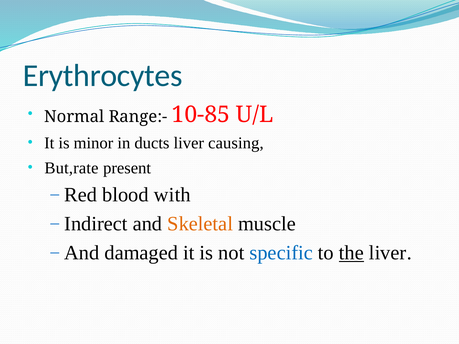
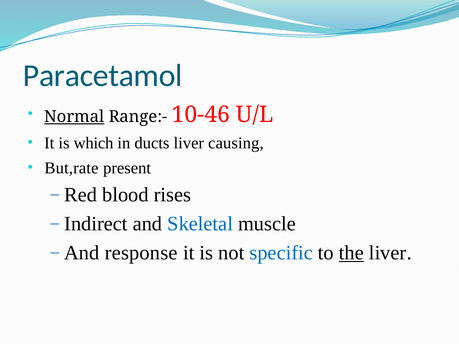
Erythrocytes: Erythrocytes -> Paracetamol (103, 76)
Normal underline: none -> present (74, 117)
10-85: 10-85 -> 10-46 (201, 115)
minor: minor -> which (94, 143)
with: with -> rises (172, 195)
Skeletal colour: orange -> blue (200, 224)
damaged: damaged -> response (141, 253)
